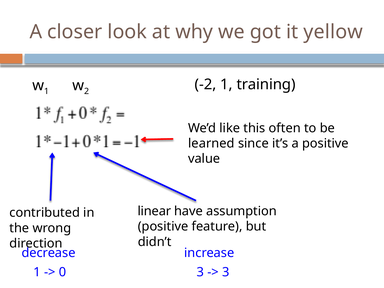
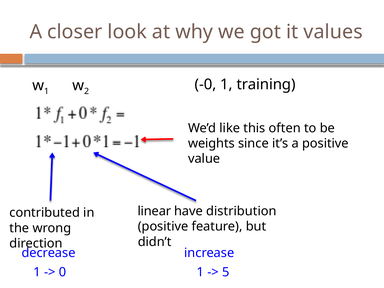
yellow: yellow -> values (333, 32)
-2: -2 -> -0 (205, 85)
learned: learned -> weights (211, 143)
assumption: assumption -> distribution (241, 211)
0 3: 3 -> 1 (200, 272)
3: 3 -> 5 (226, 272)
